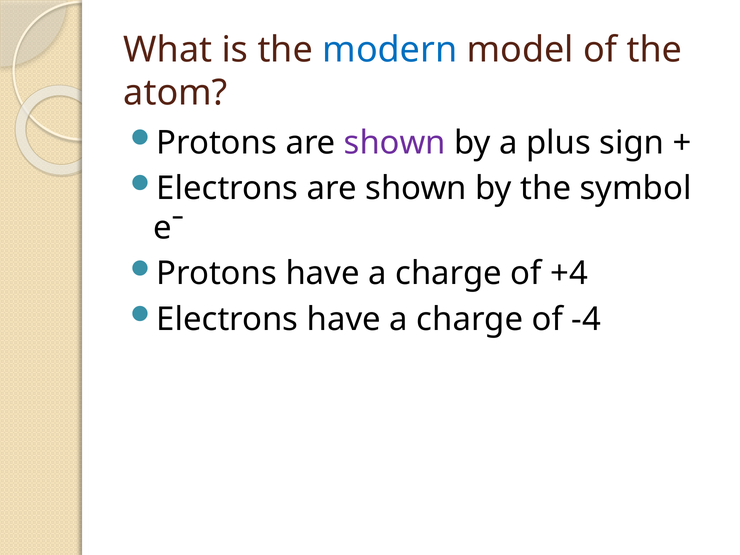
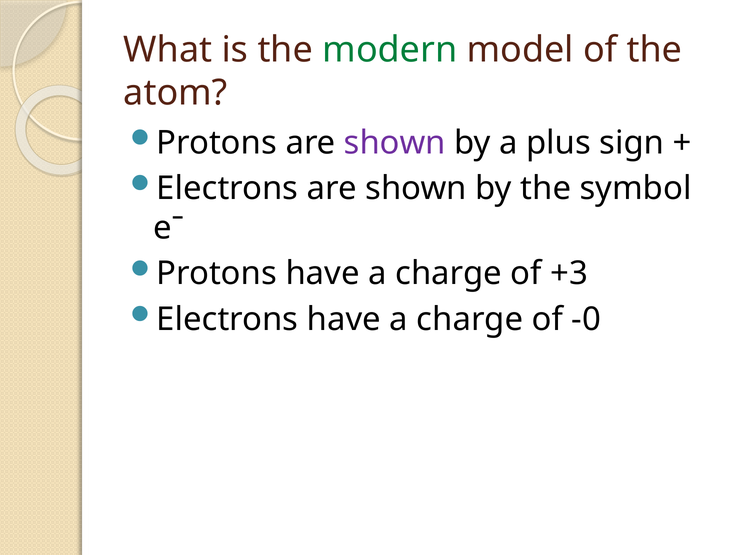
modern colour: blue -> green (390, 50)
+4: +4 -> +3 (569, 274)
-4: -4 -> -0 (586, 319)
